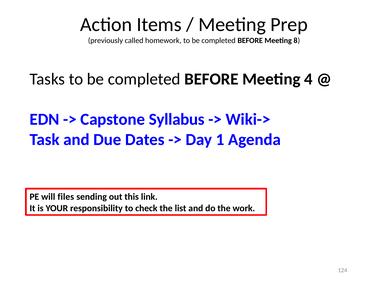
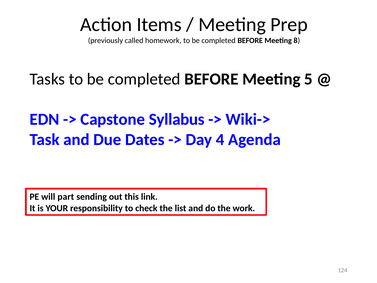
4: 4 -> 5 (308, 79)
1: 1 -> 4 (220, 139)
files: files -> part (66, 197)
